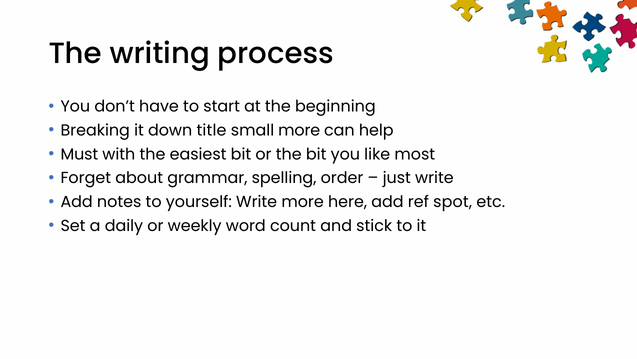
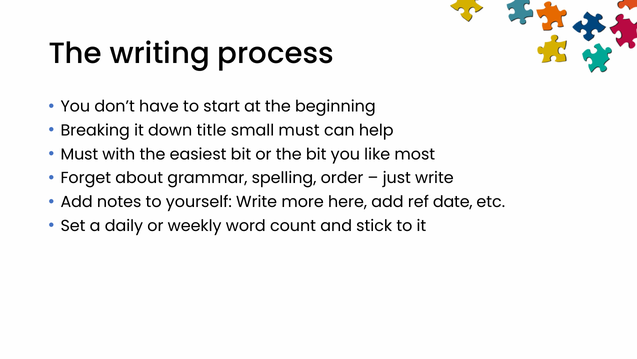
small more: more -> must (299, 130)
spot: spot -> date (453, 202)
